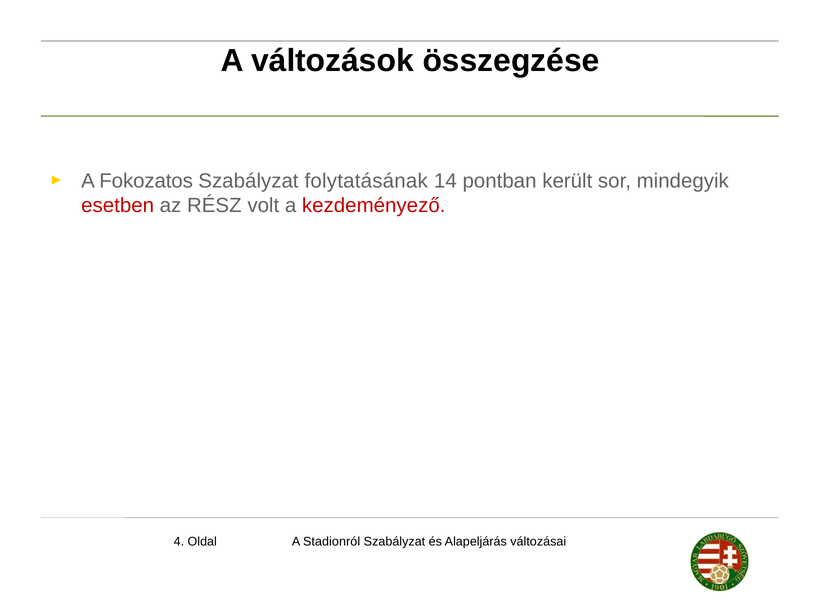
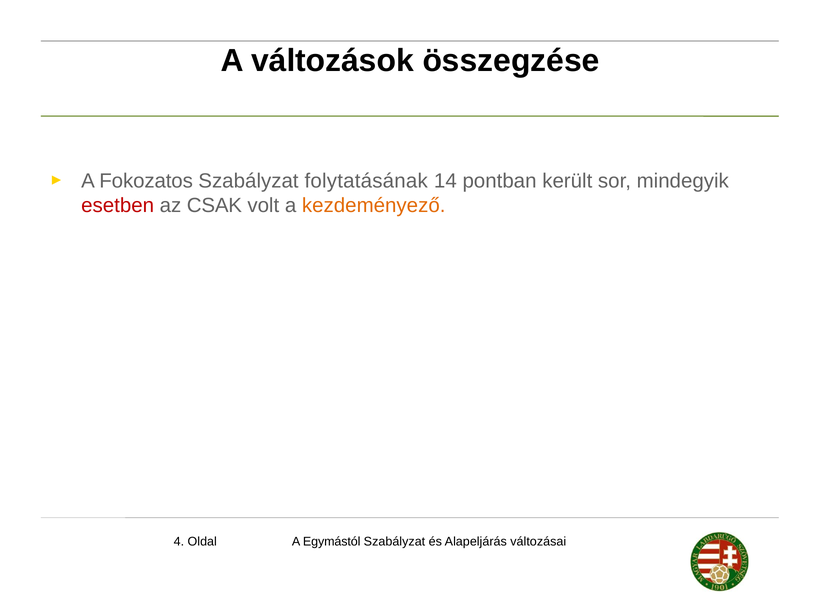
RÉSZ: RÉSZ -> CSAK (214, 206)
kezdeményező colour: red -> orange (374, 206)
Stadionról: Stadionról -> Egymástól (332, 542)
